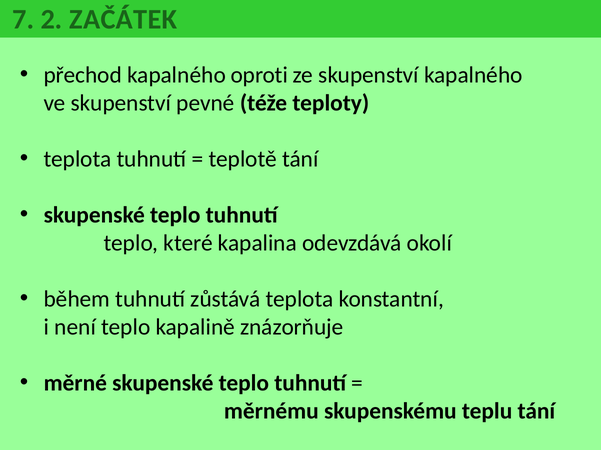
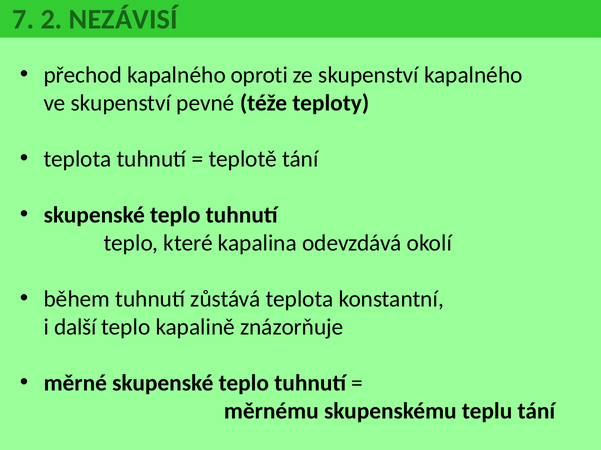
ZAČÁTEK: ZAČÁTEK -> NEZÁVISÍ (123, 20)
není: není -> další (75, 327)
